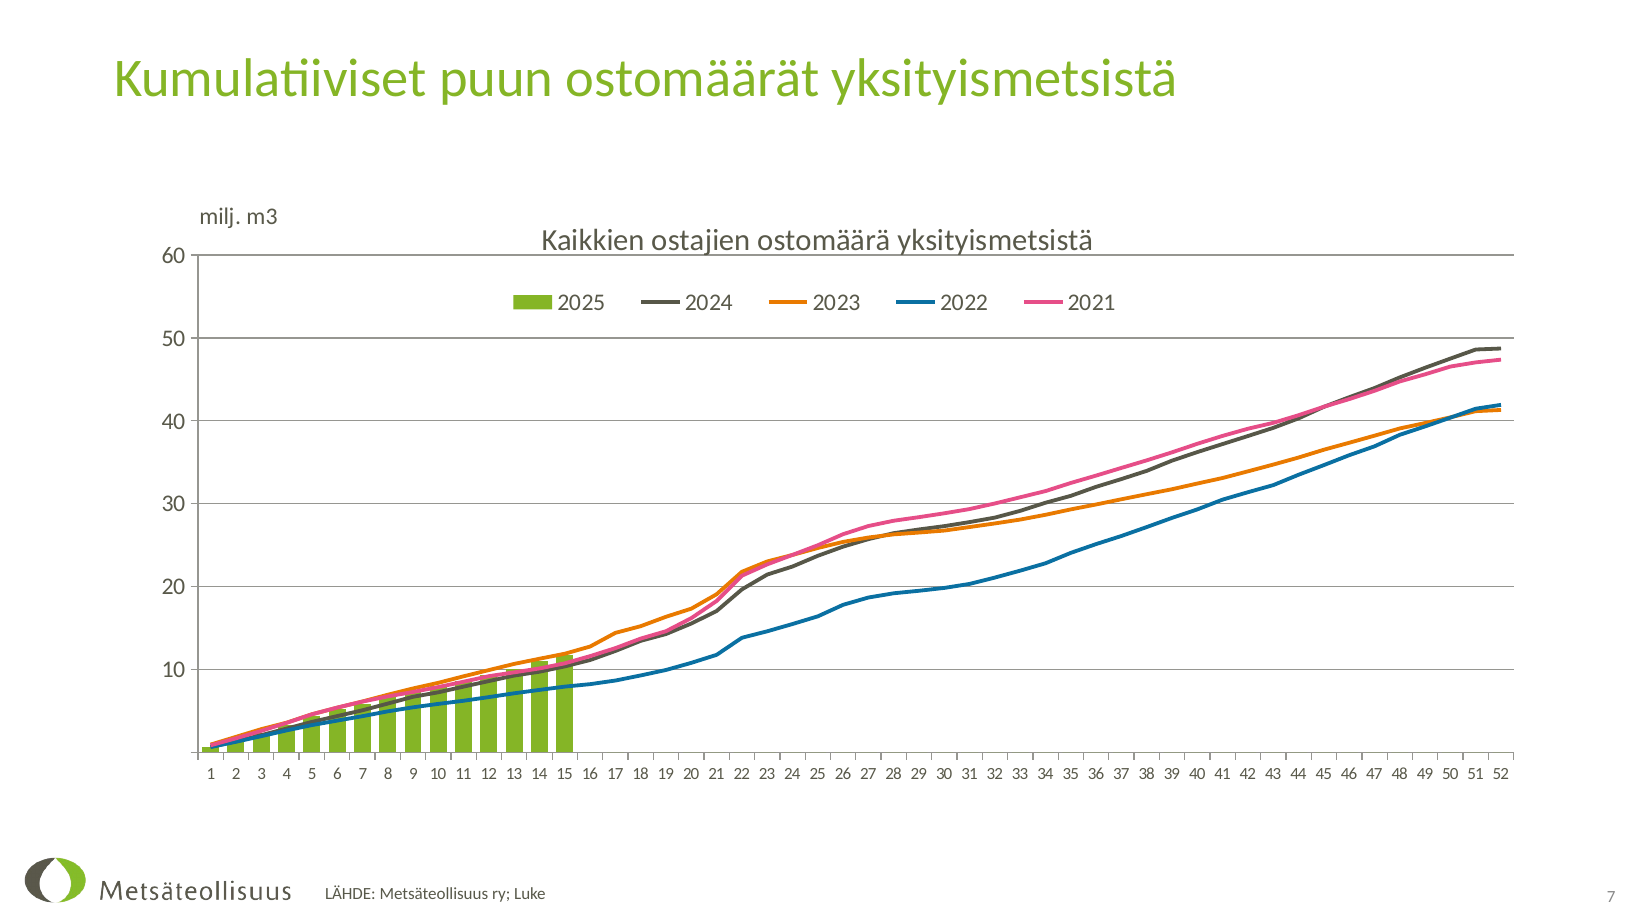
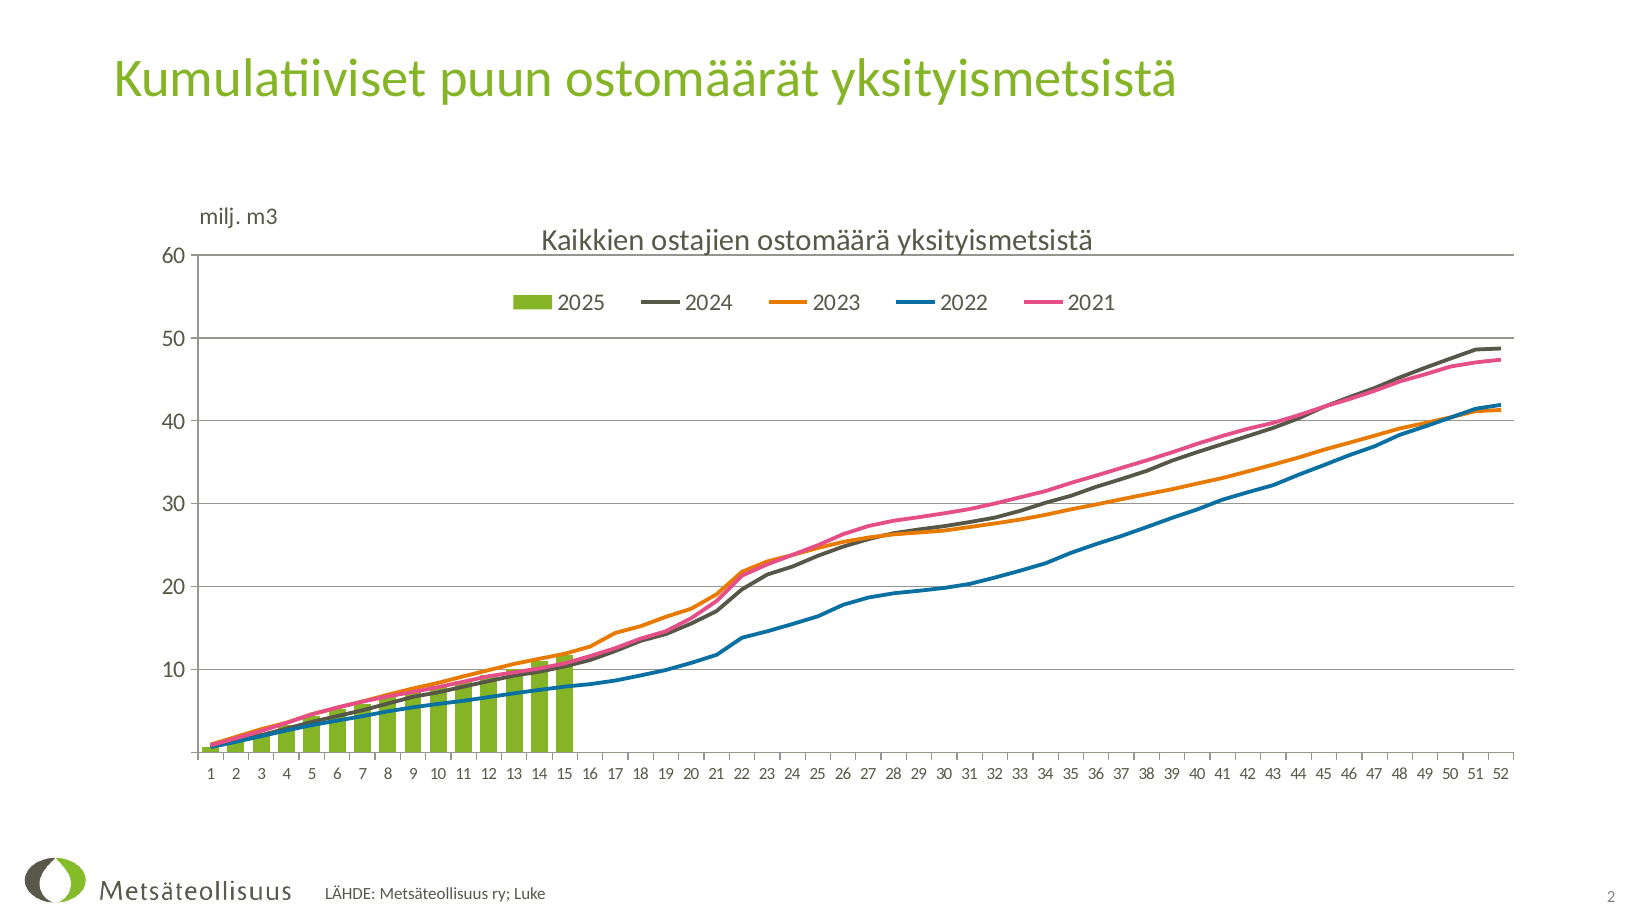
7: 7 -> 2 (1611, 897)
